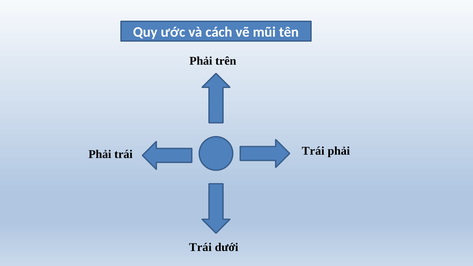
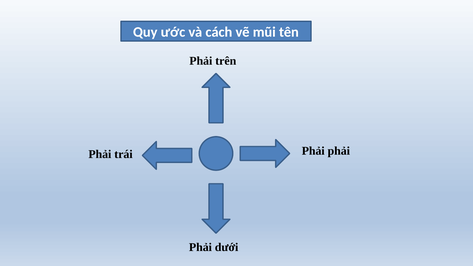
trái Trái: Trái -> Phải (313, 151)
Trái: Trái -> Phải (200, 247)
